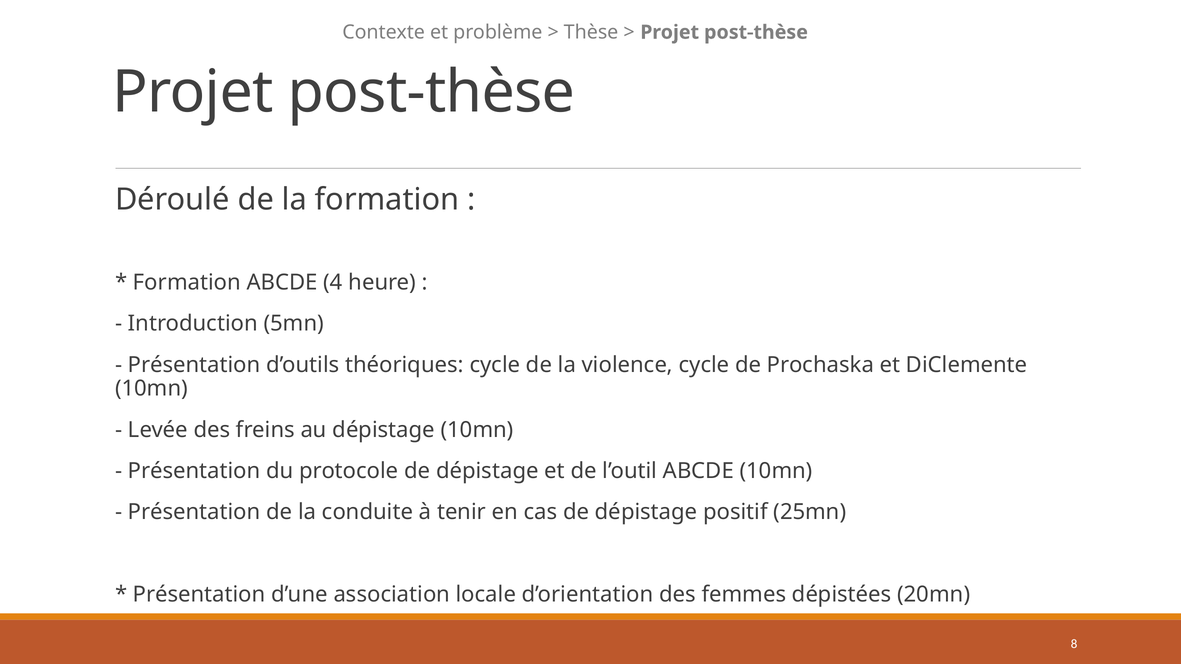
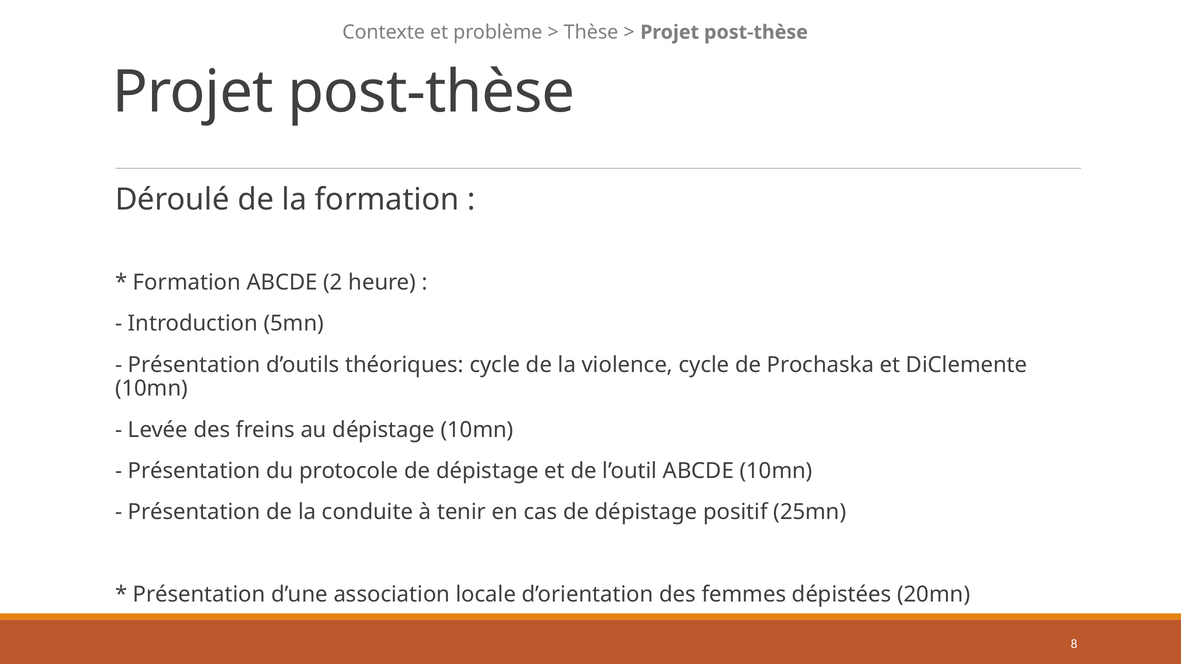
4: 4 -> 2 (333, 283)
